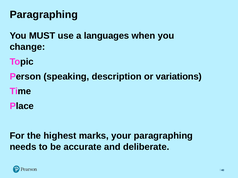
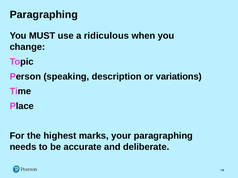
languages: languages -> ridiculous (106, 36)
